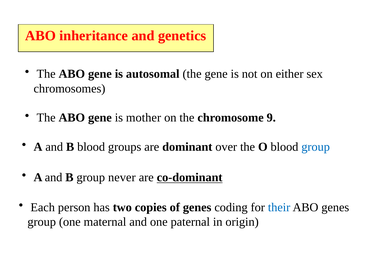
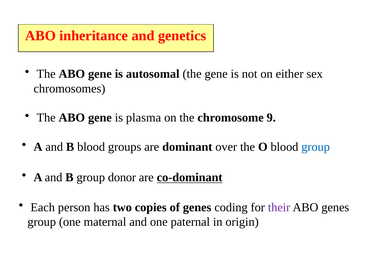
mother: mother -> plasma (144, 118)
never: never -> donor (122, 178)
their colour: blue -> purple (279, 208)
